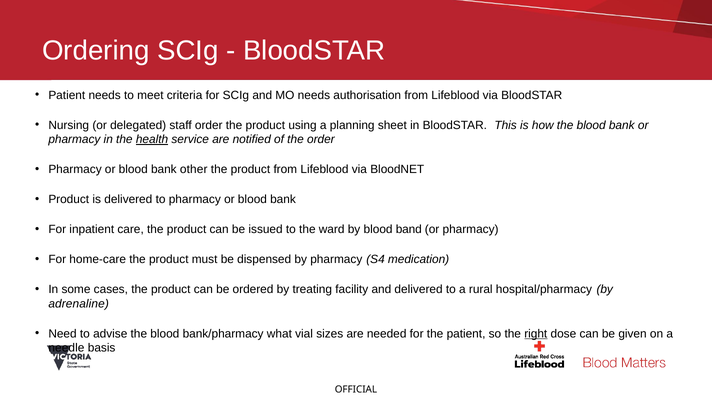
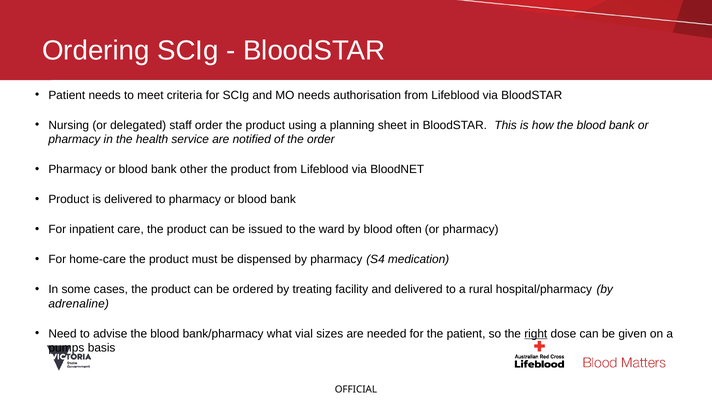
health underline: present -> none (152, 140)
band: band -> often (409, 230)
needle: needle -> pumps (66, 348)
